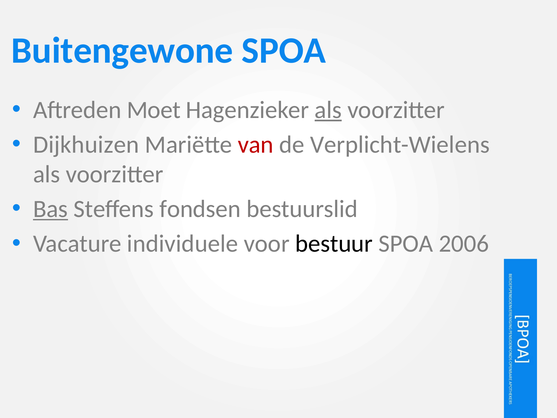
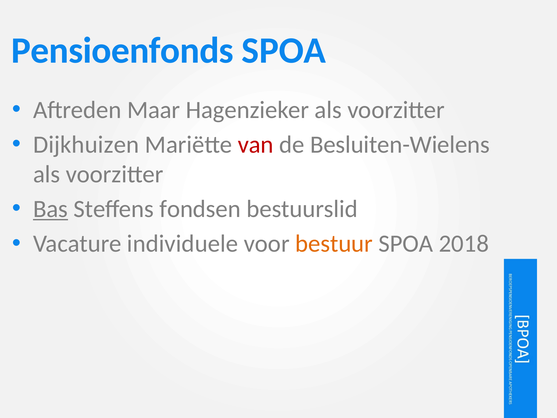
Buitengewone: Buitengewone -> Pensioenfonds (122, 50)
Moet: Moet -> Maar (154, 110)
als underline: present -> none (328, 110)
Verplicht-Wielens: Verplicht-Wielens -> Besluiten-Wielens (400, 145)
bestuur colour: black -> orange (334, 244)
2006: 2006 -> 2018 (464, 244)
